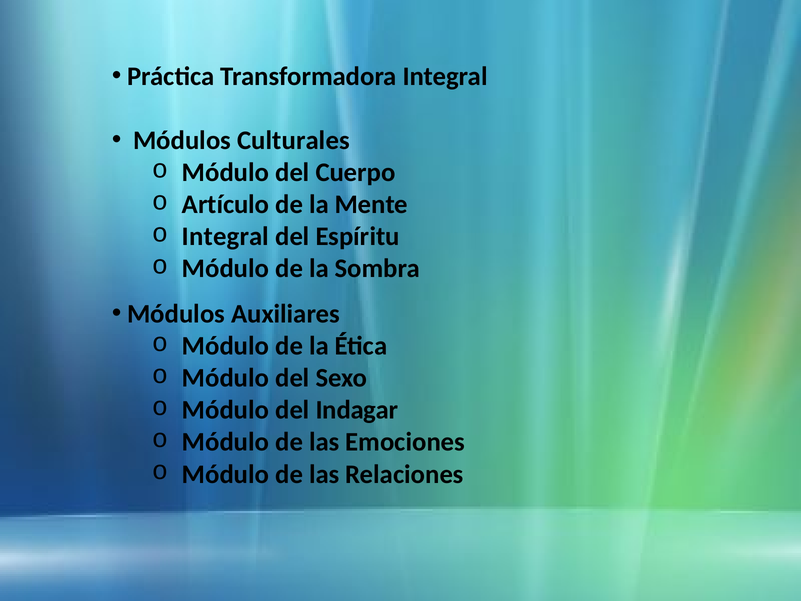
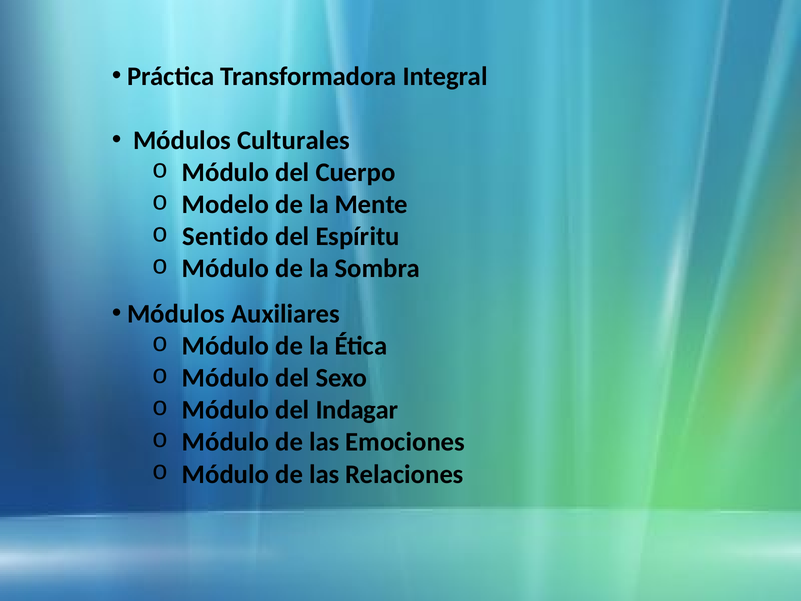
Artículo: Artículo -> Modelo (226, 204)
Integral: Integral -> Sentido (225, 236)
